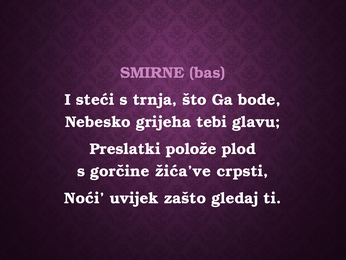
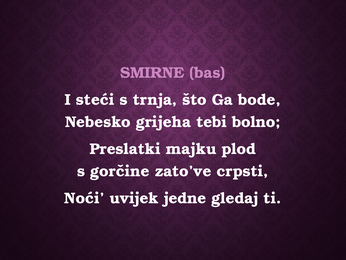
glavu: glavu -> bolno (256, 122)
polože: polože -> majku (191, 149)
žića’ve: žića’ve -> zato’ve (183, 171)
zašto: zašto -> jedne (185, 198)
